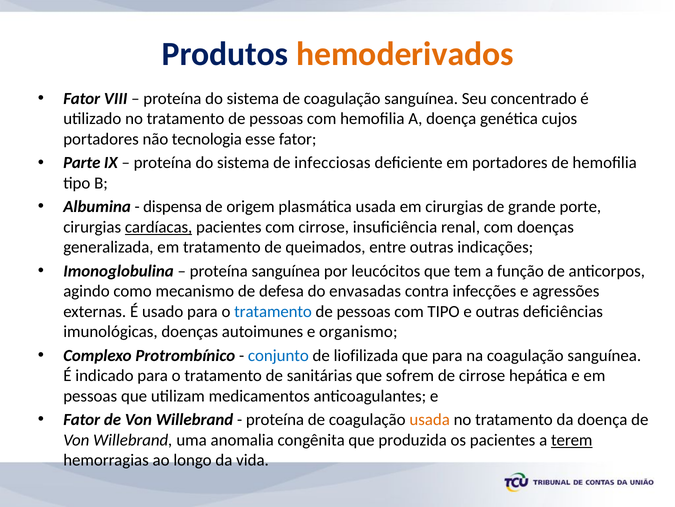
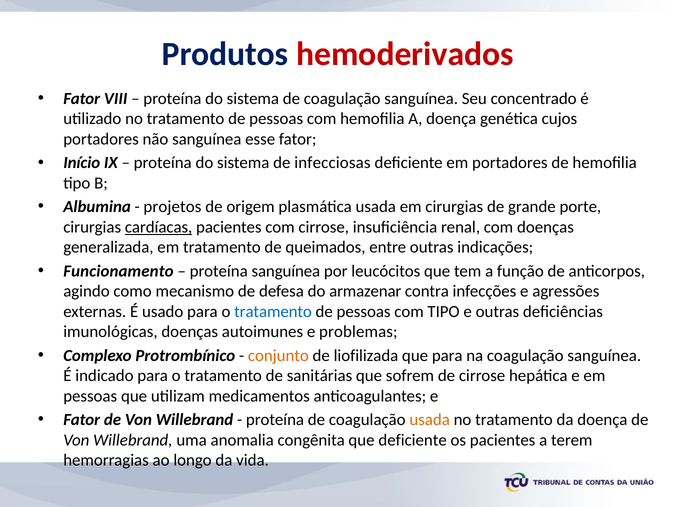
hemoderivados colour: orange -> red (405, 54)
não tecnologia: tecnologia -> sanguínea (207, 139)
Parte: Parte -> Início (82, 163)
dispensa: dispensa -> projetos (172, 206)
Imonoglobulina: Imonoglobulina -> Funcionamento (118, 271)
envasadas: envasadas -> armazenar (365, 291)
organismo: organismo -> problemas (358, 331)
conjunto colour: blue -> orange (278, 355)
que produzida: produzida -> deficiente (413, 439)
terem underline: present -> none (572, 439)
